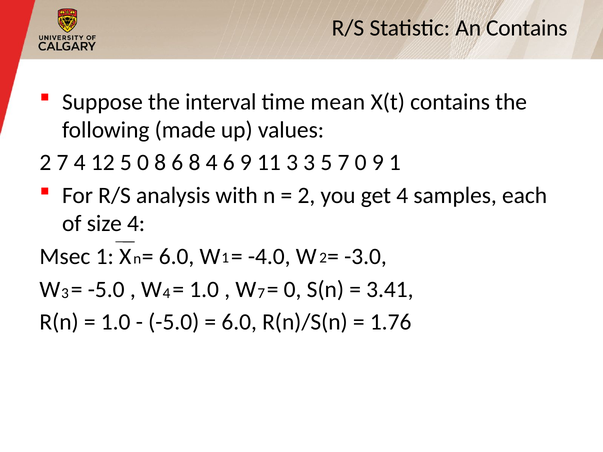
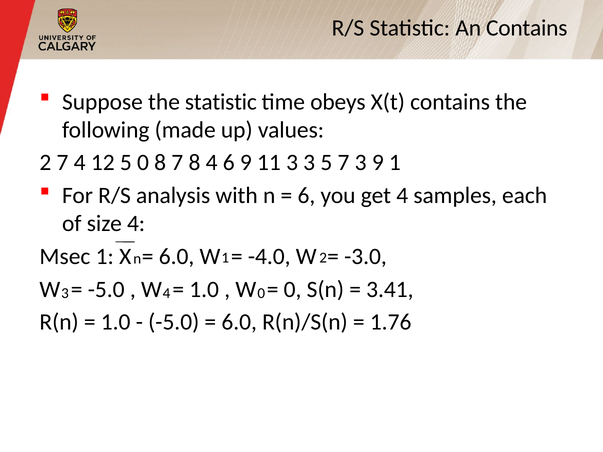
the interval: interval -> statistic (221, 102)
mean: mean -> obeys (338, 102)
8 6: 6 -> 7 (177, 163)
7 0: 0 -> 3 (361, 163)
2: 2 -> 6 (306, 196)
4 7: 7 -> 0 (261, 294)
